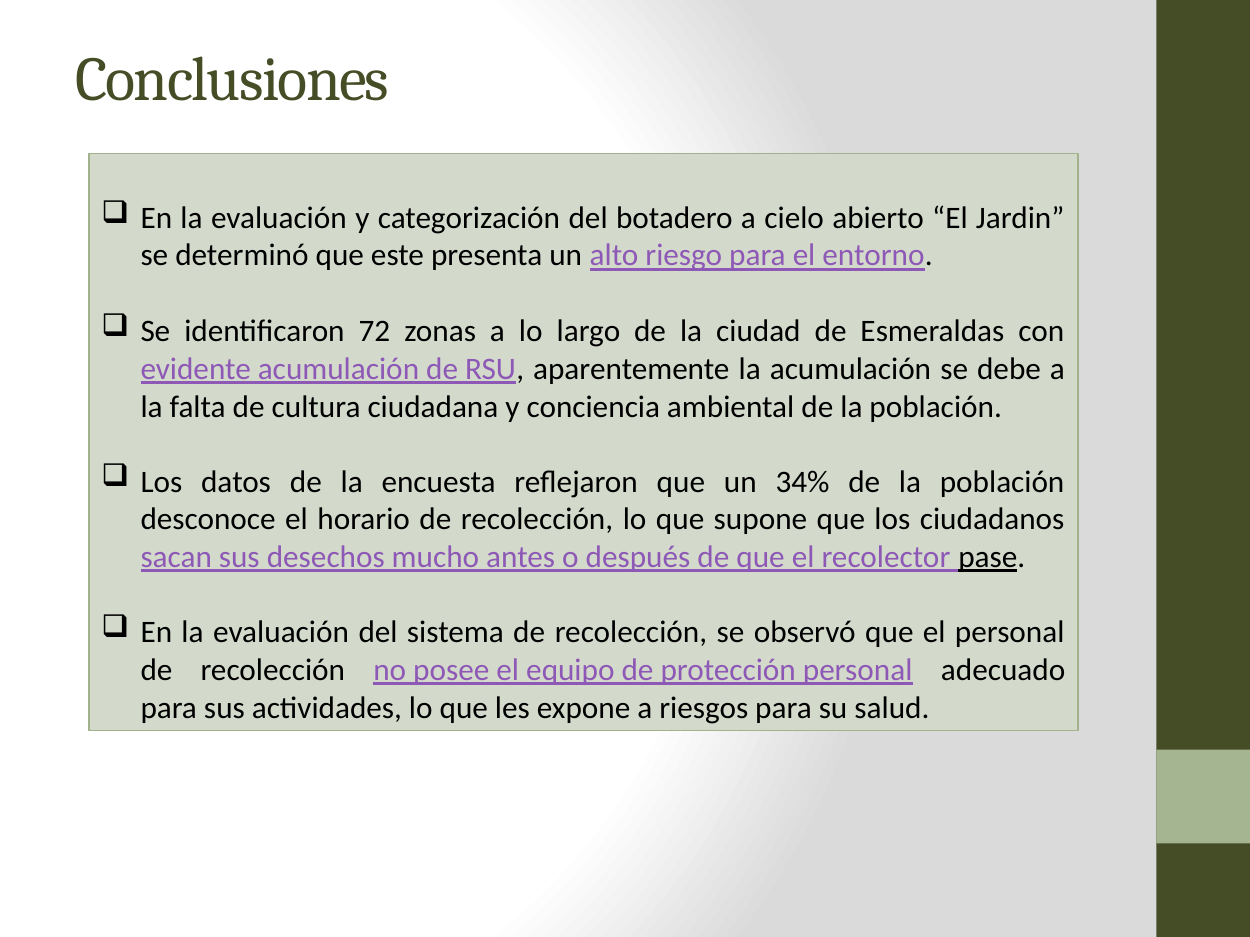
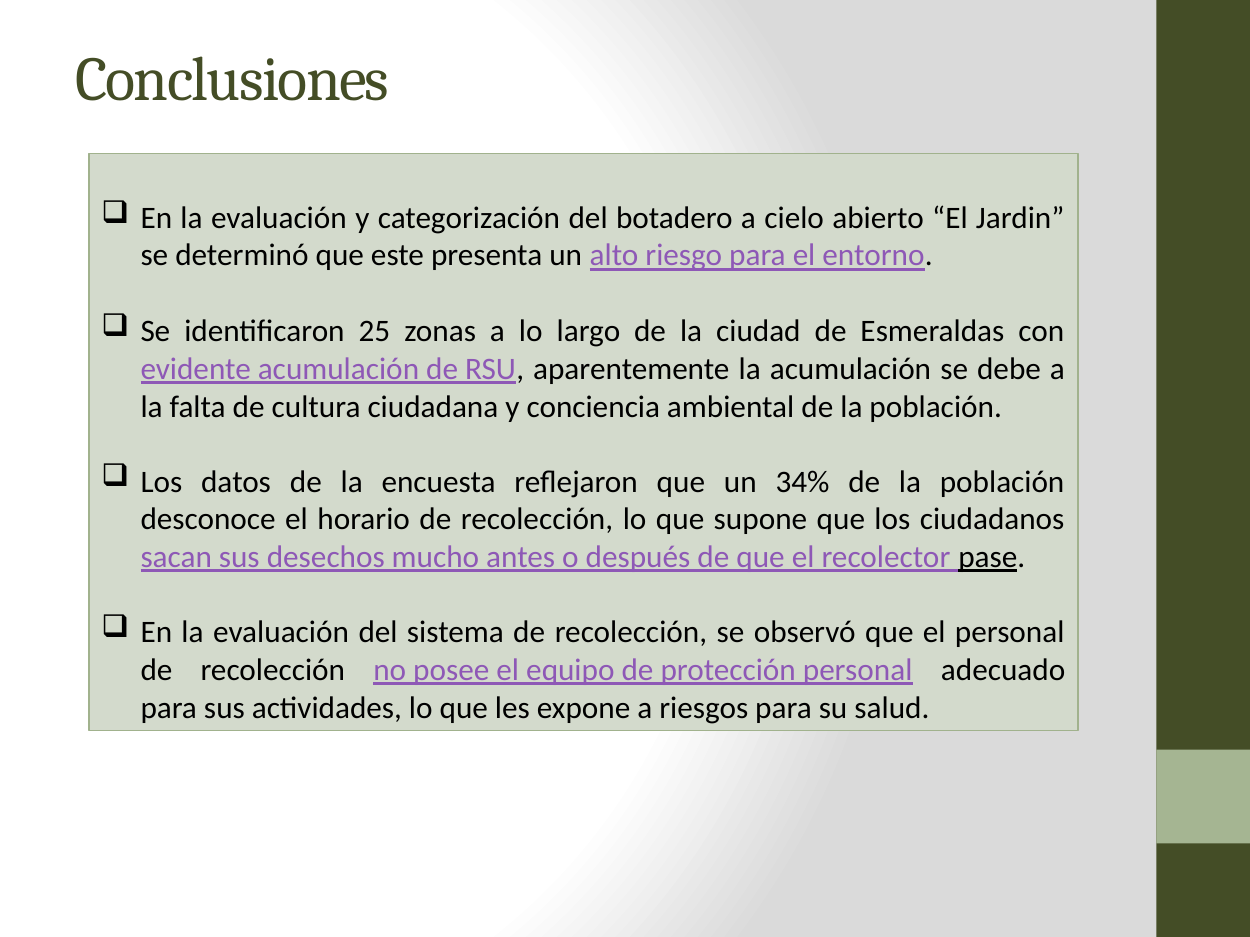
72: 72 -> 25 (374, 331)
